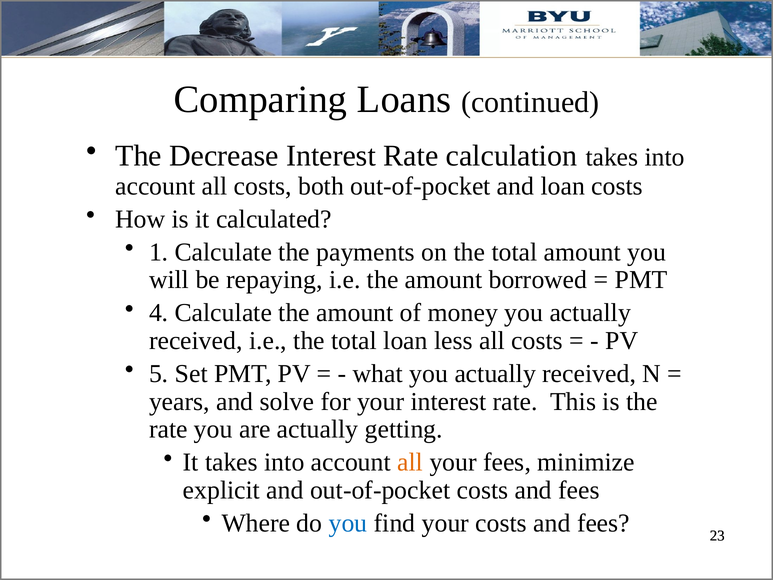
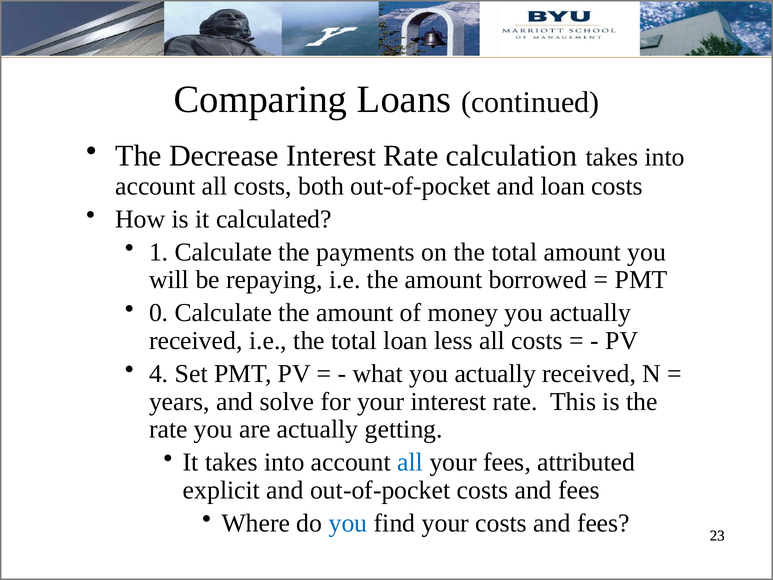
4: 4 -> 0 (159, 313)
5: 5 -> 4 (159, 374)
all colour: orange -> blue (410, 462)
minimize: minimize -> attributed (586, 462)
